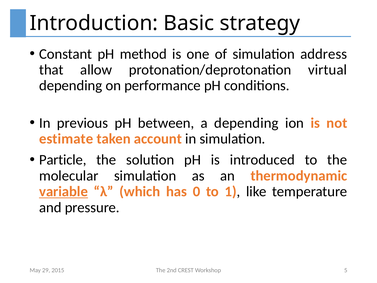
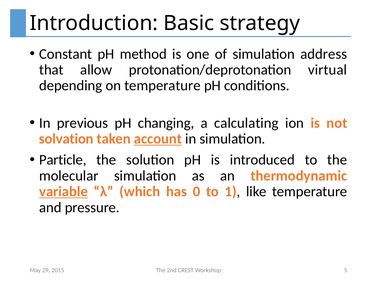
on performance: performance -> temperature (162, 86)
between: between -> changing (166, 123)
a depending: depending -> calculating (246, 123)
estimate: estimate -> solvation (66, 139)
account underline: none -> present (158, 139)
